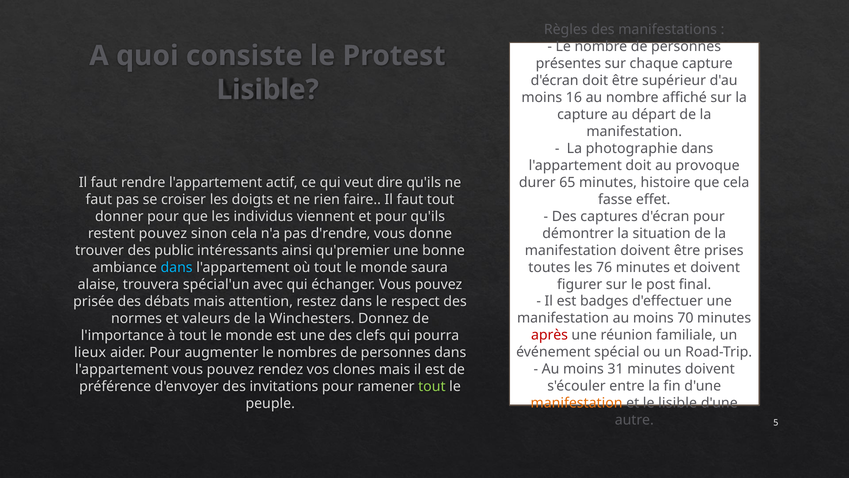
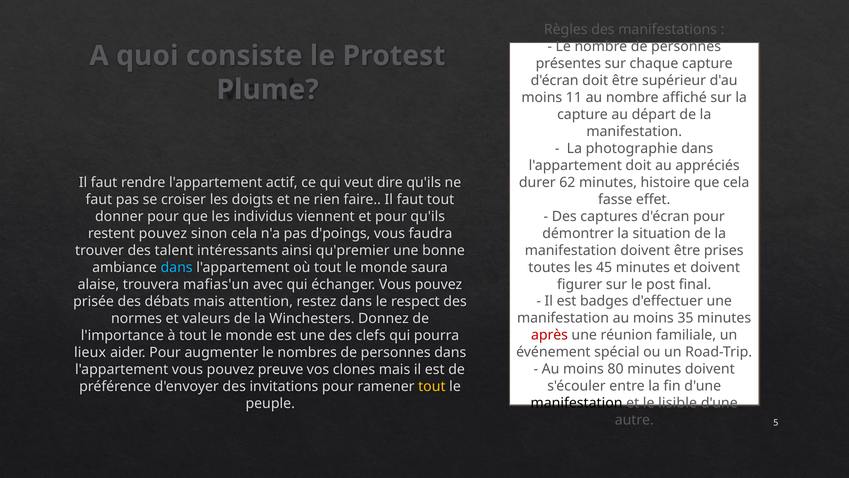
Lisible: Lisible -> Plume (268, 90)
16: 16 -> 11 (574, 97)
provoque: provoque -> appréciés (708, 165)
65: 65 -> 62 (567, 182)
d'rendre: d'rendre -> d'poings (341, 233)
donne: donne -> faudra (431, 233)
public: public -> talent (174, 250)
76: 76 -> 45 (604, 267)
spécial'un: spécial'un -> mafias'un (216, 284)
70: 70 -> 35 (685, 318)
31: 31 -> 80 (616, 369)
rendez: rendez -> preuve (281, 369)
tout colour: light green -> yellow (432, 386)
manifestation colour: orange -> black (577, 403)
